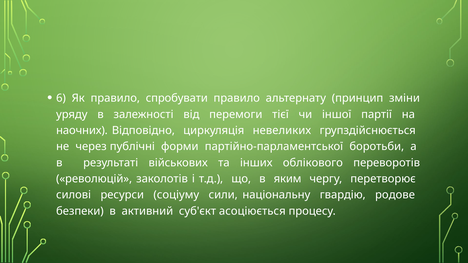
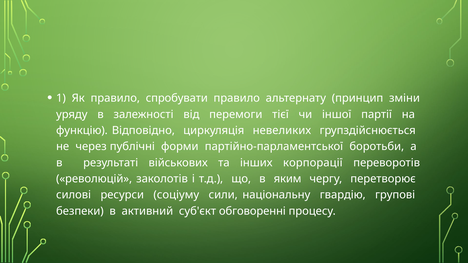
6: 6 -> 1 (61, 98)
наочних: наочних -> функцію (82, 131)
облікового: облікового -> корпорації (313, 163)
родове: родове -> групові (395, 195)
асоціюється: асоціюється -> обговоренні (252, 211)
